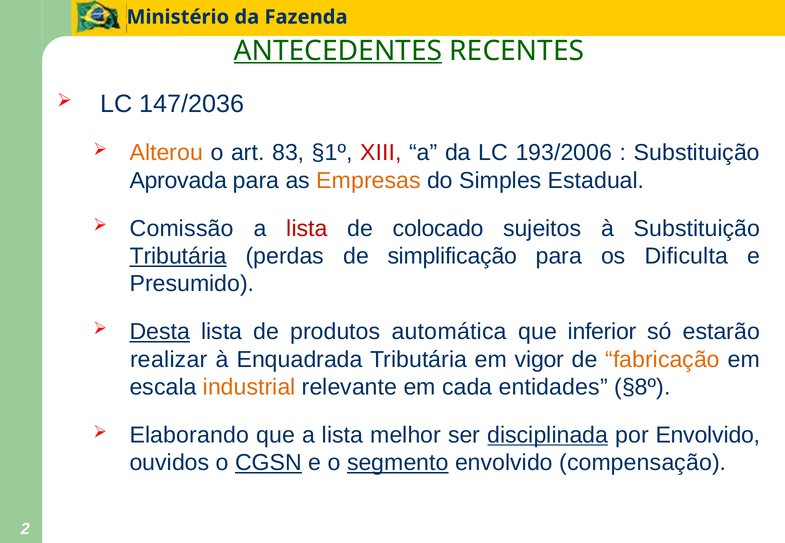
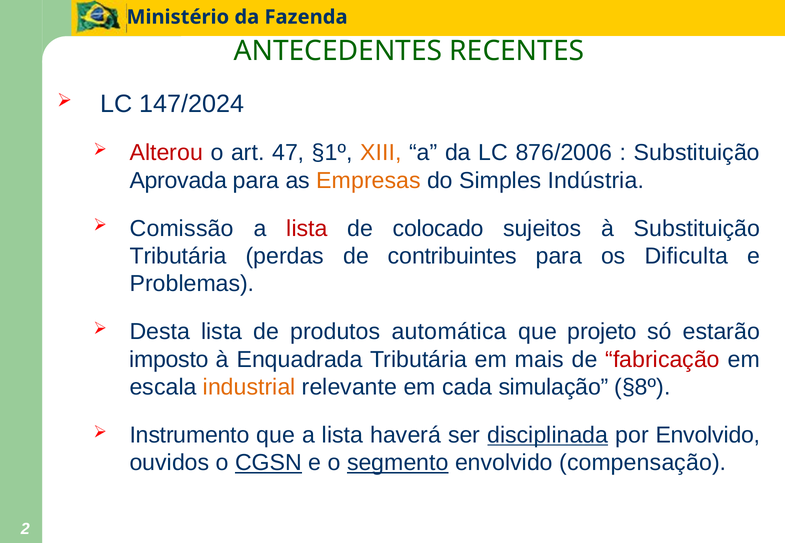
ANTECEDENTES underline: present -> none (338, 51)
147/2036: 147/2036 -> 147/2024 (192, 104)
Alterou colour: orange -> red (166, 153)
83: 83 -> 47 (288, 153)
XIII colour: red -> orange (381, 153)
193/2006: 193/2006 -> 876/2006 (564, 153)
Estadual: Estadual -> Indústria (596, 181)
Tributária underline: present -> none (178, 256)
simplificação: simplificação -> contribuintes (452, 256)
Presumido: Presumido -> Problemas (192, 284)
Desta underline: present -> none (160, 332)
inferior: inferior -> projeto (602, 332)
realizar: realizar -> imposto (169, 360)
vigor: vigor -> mais (539, 360)
fabricação colour: orange -> red (663, 360)
entidades: entidades -> simulação (553, 388)
Elaborando: Elaborando -> Instrumento (190, 435)
melhor: melhor -> haverá (406, 435)
